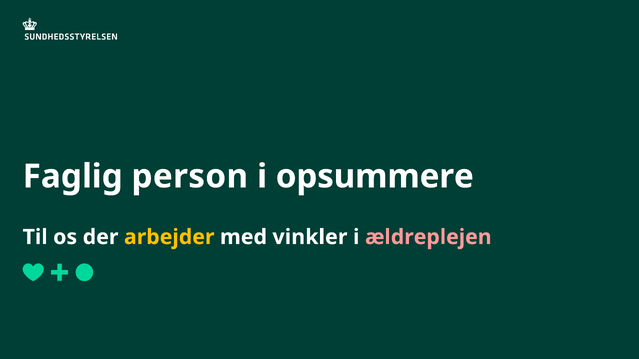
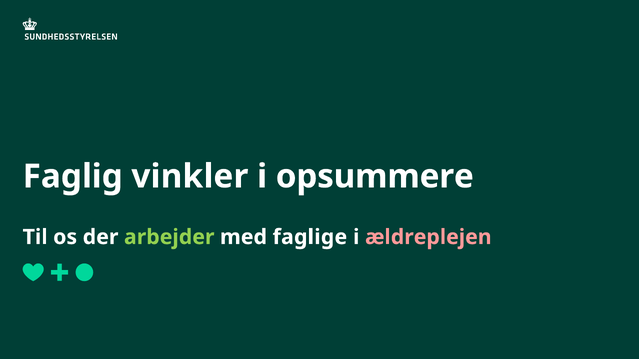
person: person -> vinkler (190, 177)
arbejder colour: yellow -> light green (169, 237)
vinkler: vinkler -> faglige (310, 237)
